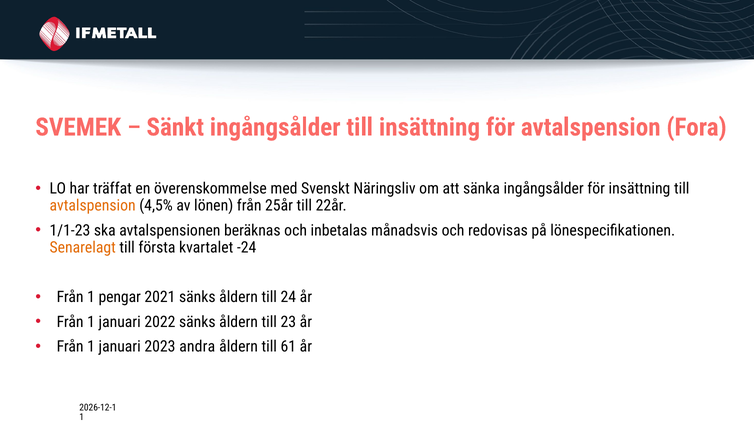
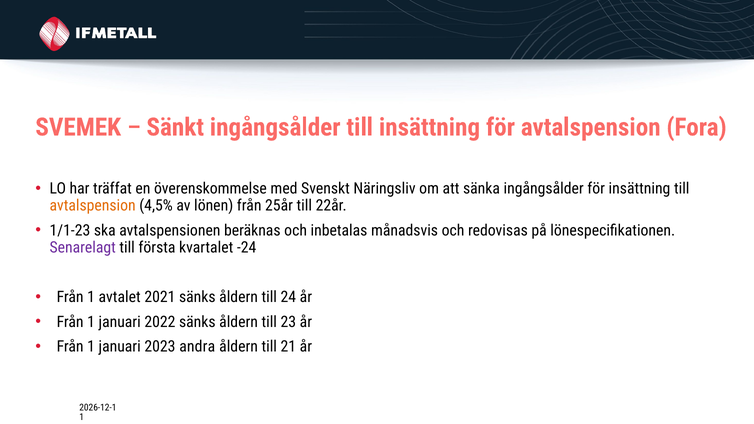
Senarelagt colour: orange -> purple (83, 247)
pengar: pengar -> avtalet (120, 297)
61: 61 -> 21 (288, 347)
